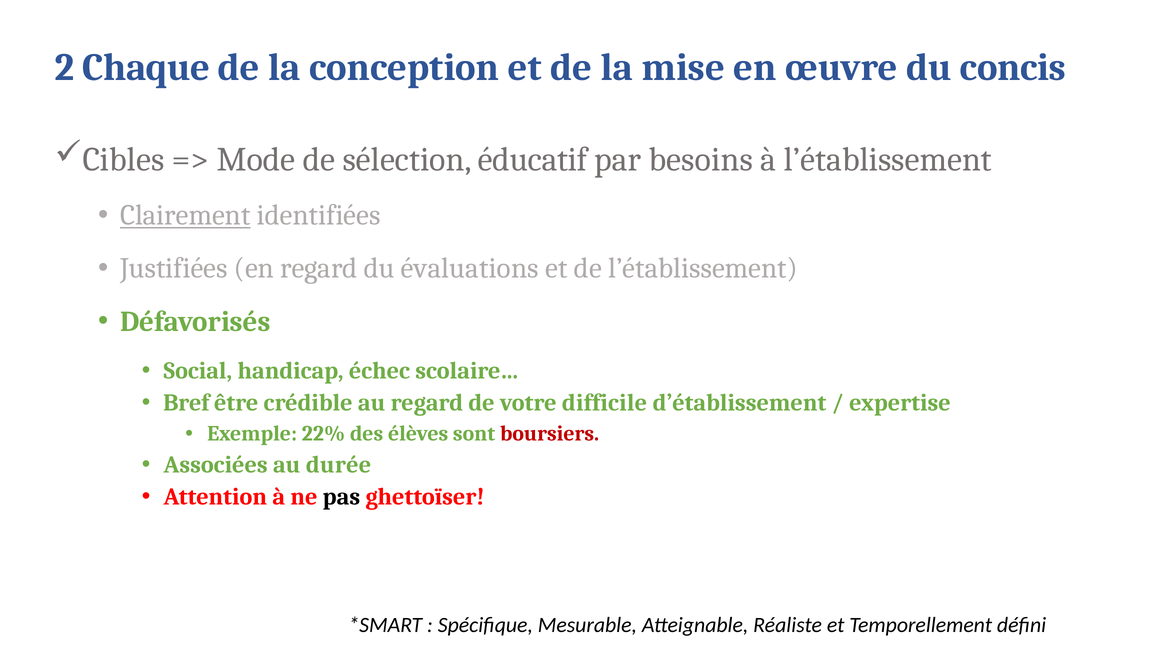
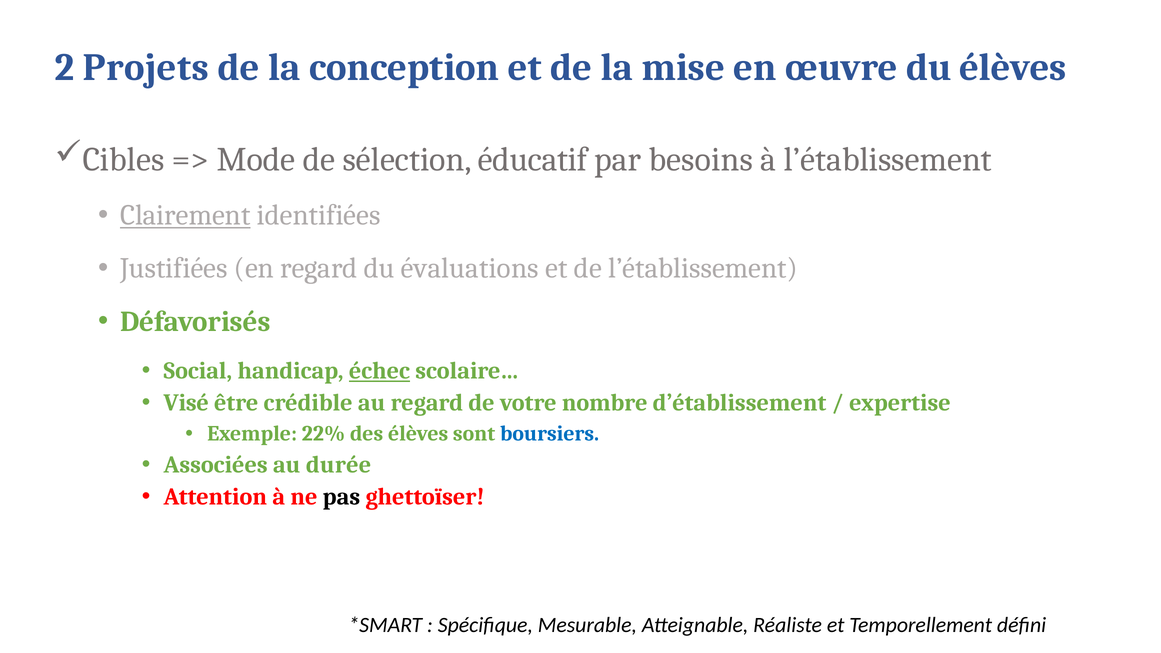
Chaque: Chaque -> Projets (146, 67)
du concis: concis -> élèves (1013, 67)
échec underline: none -> present (379, 371)
Bref: Bref -> Visé (186, 403)
difficile: difficile -> nombre (605, 403)
boursiers colour: red -> blue (550, 434)
